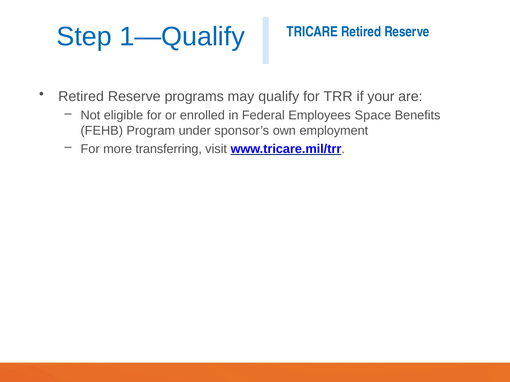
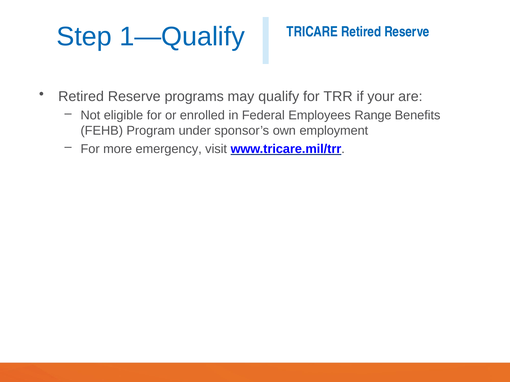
Space: Space -> Range (373, 116)
transferring: transferring -> emergency (169, 149)
